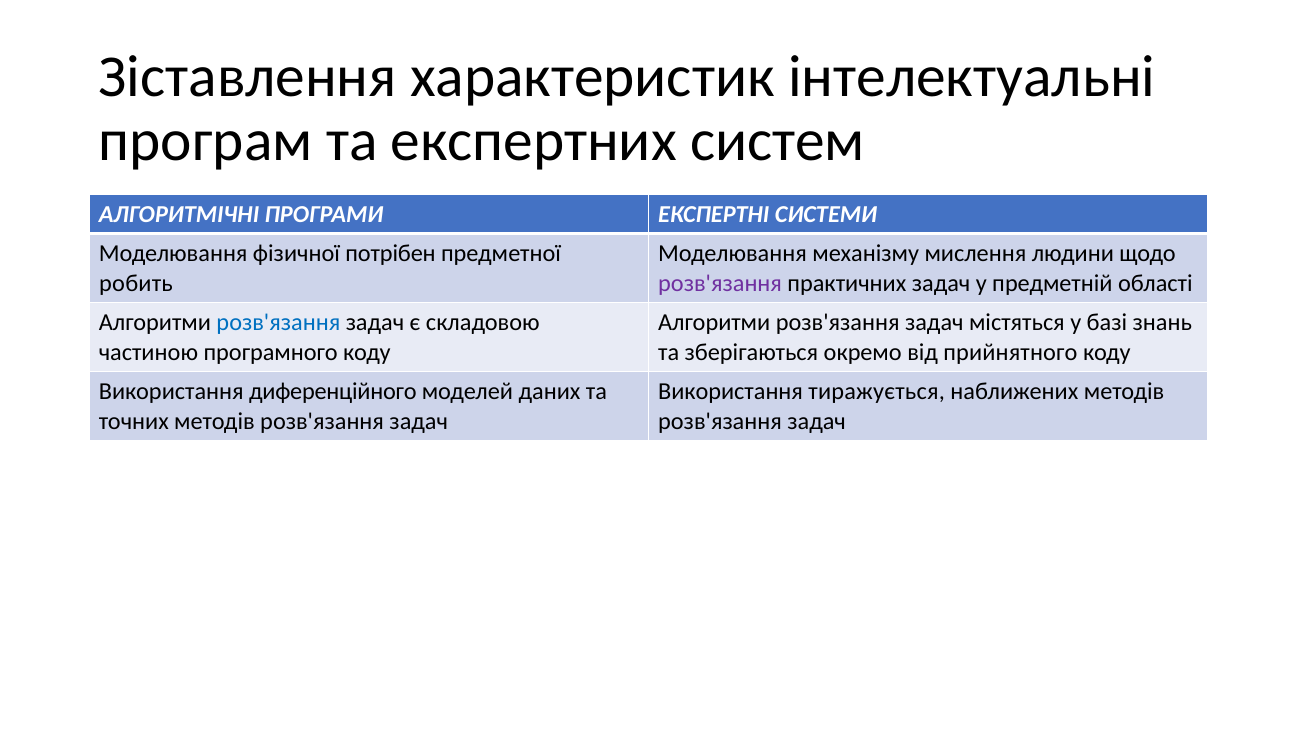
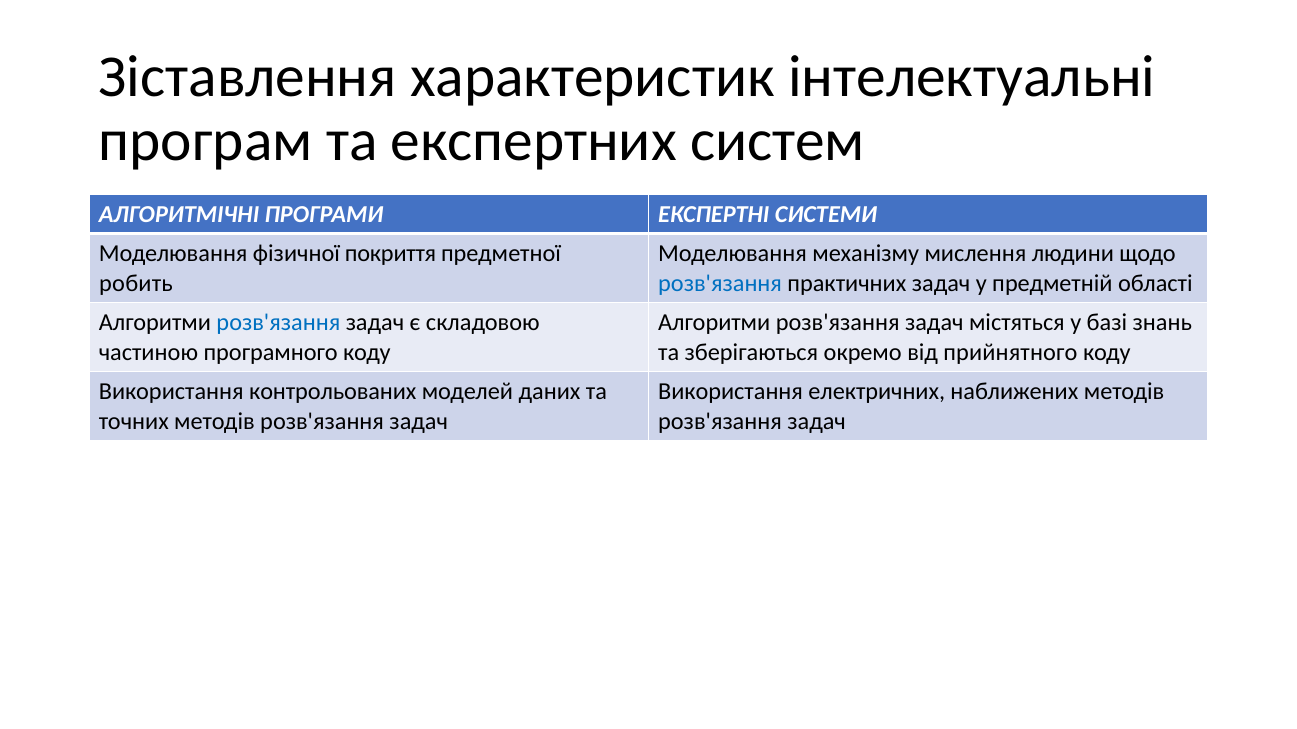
потрібен: потрібен -> покриття (391, 254)
розв'язання colour: purple -> blue (720, 283)
диференційного: диференційного -> контрольованих (333, 392)
тиражується: тиражується -> електричних (877, 392)
